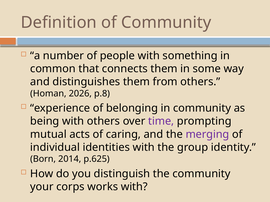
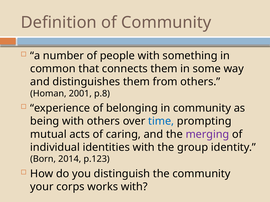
2026: 2026 -> 2001 (80, 94)
time colour: purple -> blue (161, 122)
p.625: p.625 -> p.123 (97, 159)
